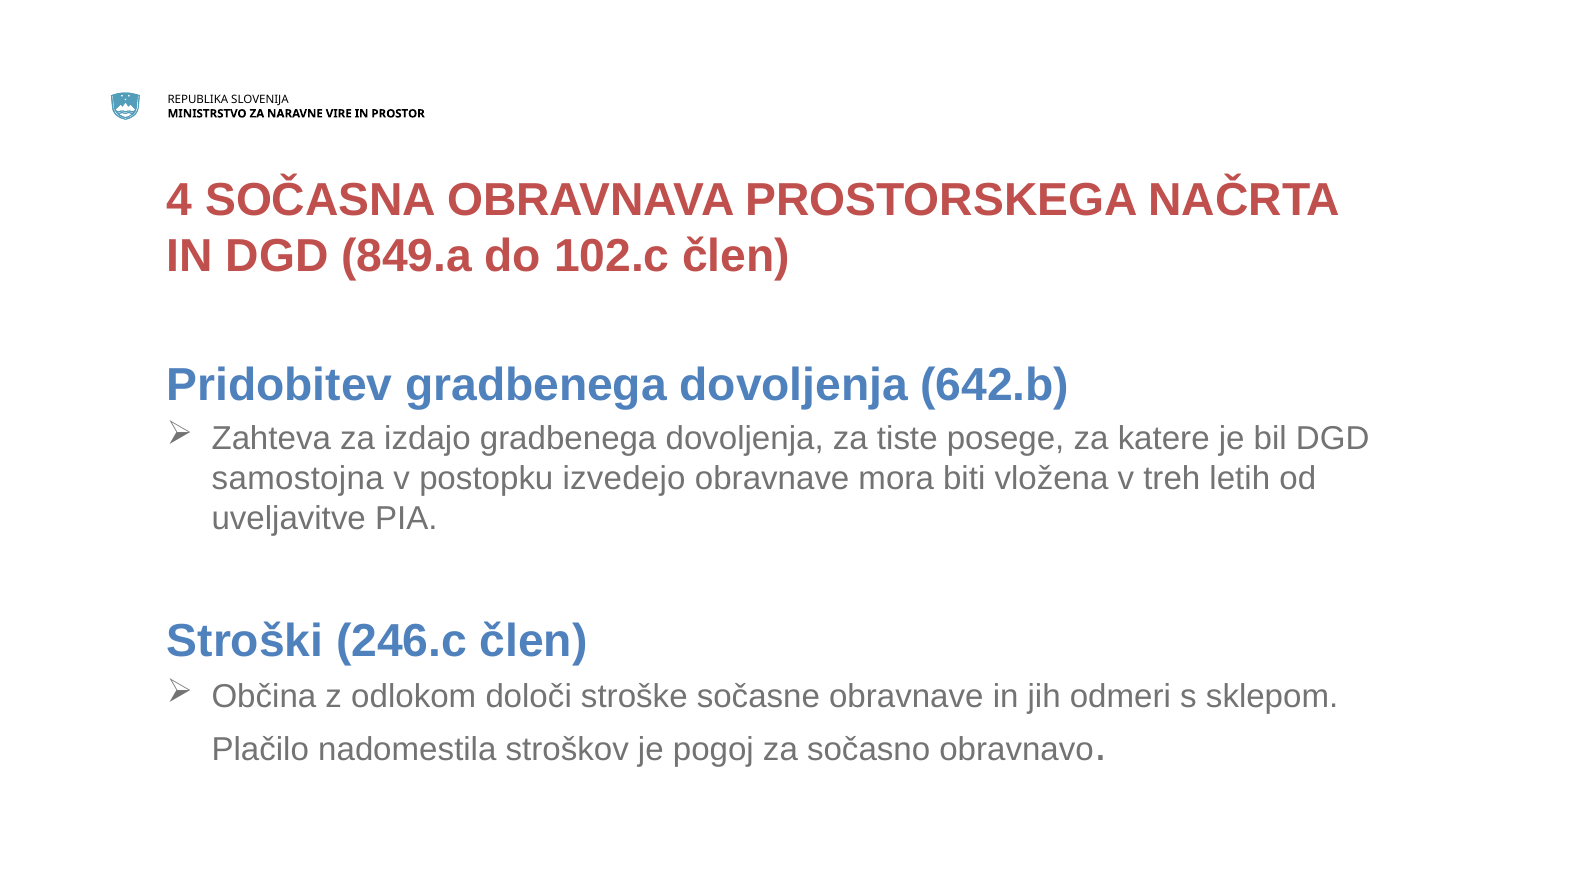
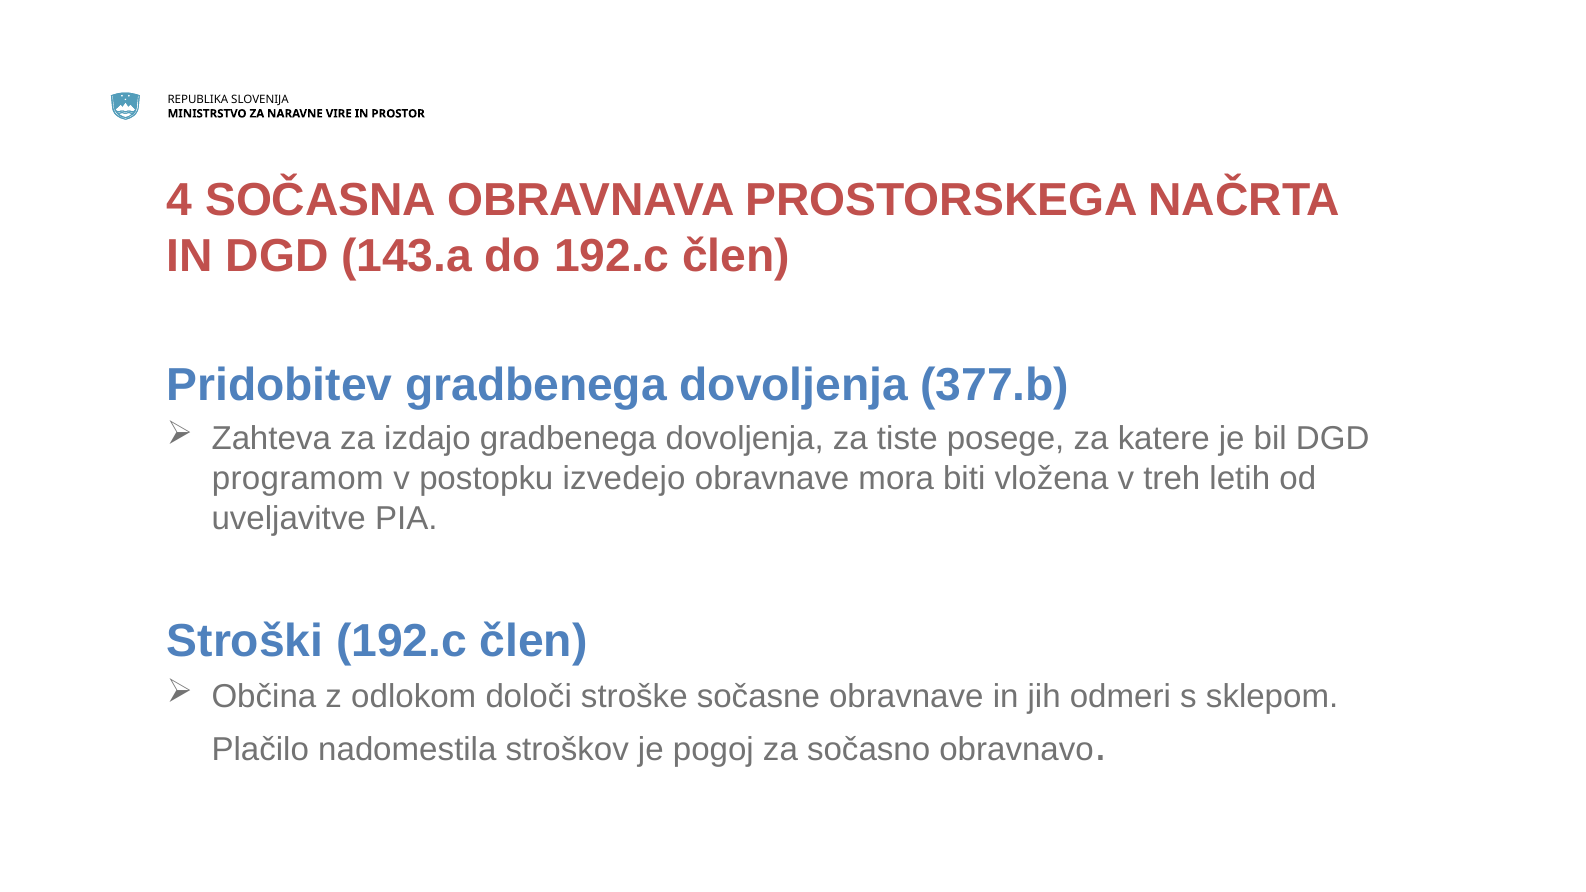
849.a: 849.a -> 143.a (407, 256)
do 102.c: 102.c -> 192.c (612, 256)
642.b: 642.b -> 377.b (995, 386)
samostojna: samostojna -> programom (298, 479)
Stroški 246.c: 246.c -> 192.c (402, 641)
